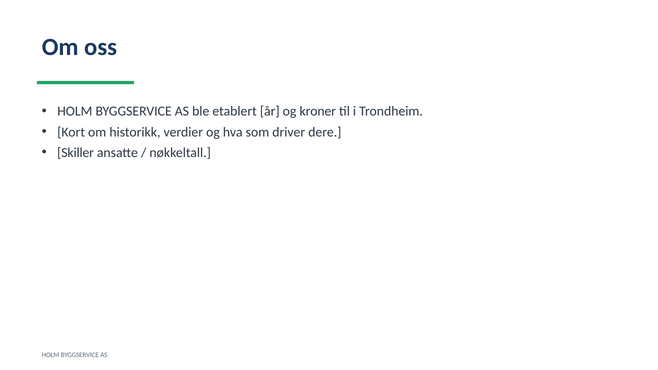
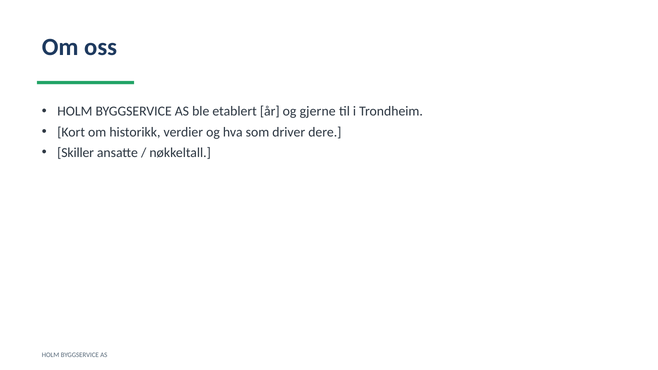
kroner: kroner -> gjerne (318, 111)
